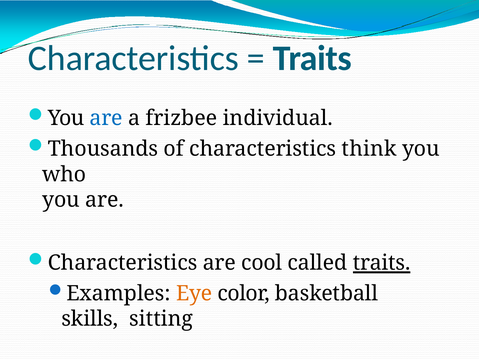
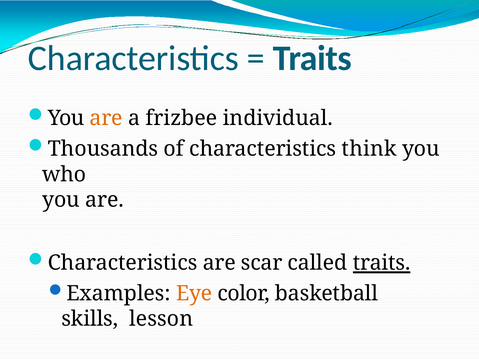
are colour: blue -> orange (106, 118)
cool: cool -> scar (262, 263)
sitting: sitting -> lesson (161, 319)
